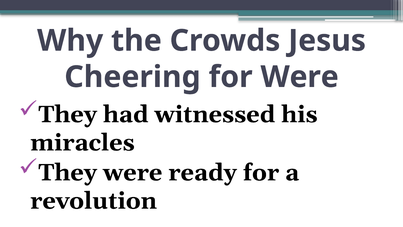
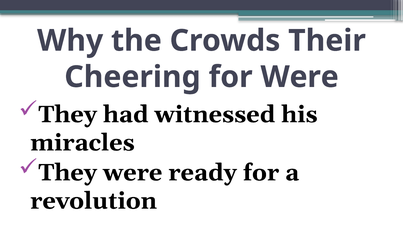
Jesus: Jesus -> Their (327, 41)
